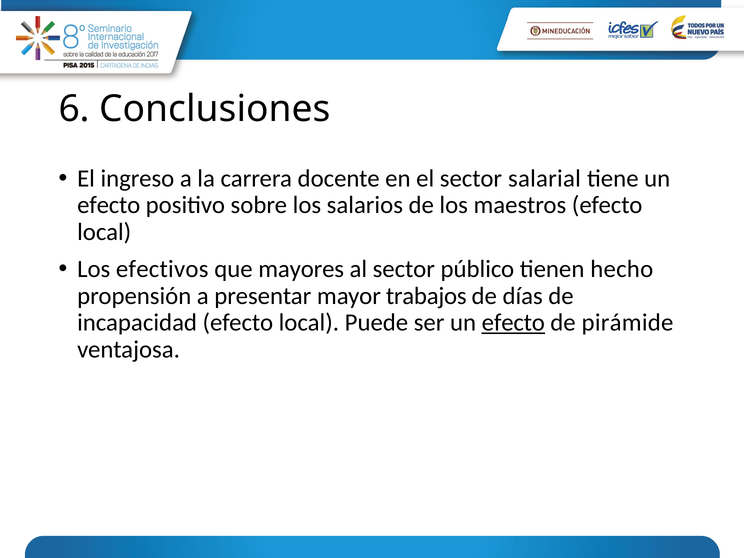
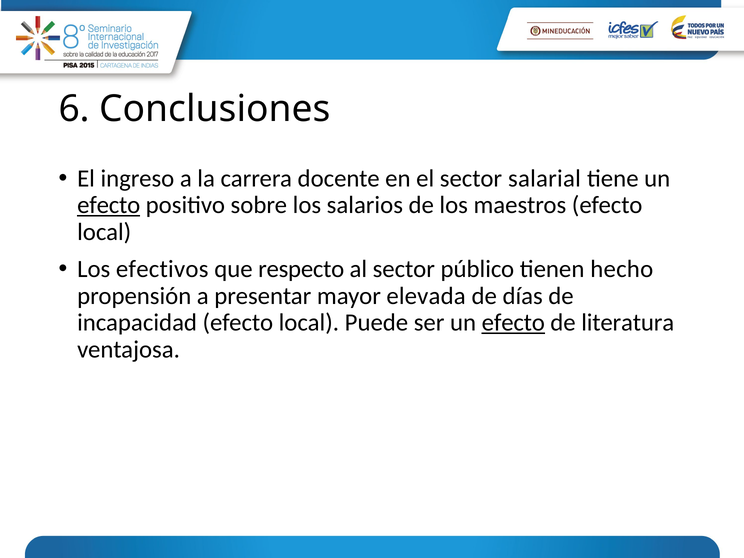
efecto underline: none -> present (109, 205)
mayores: mayores -> respecto (301, 269)
trabajos: trabajos -> elevada (426, 296)
pirámide: pirámide -> literatura (628, 323)
